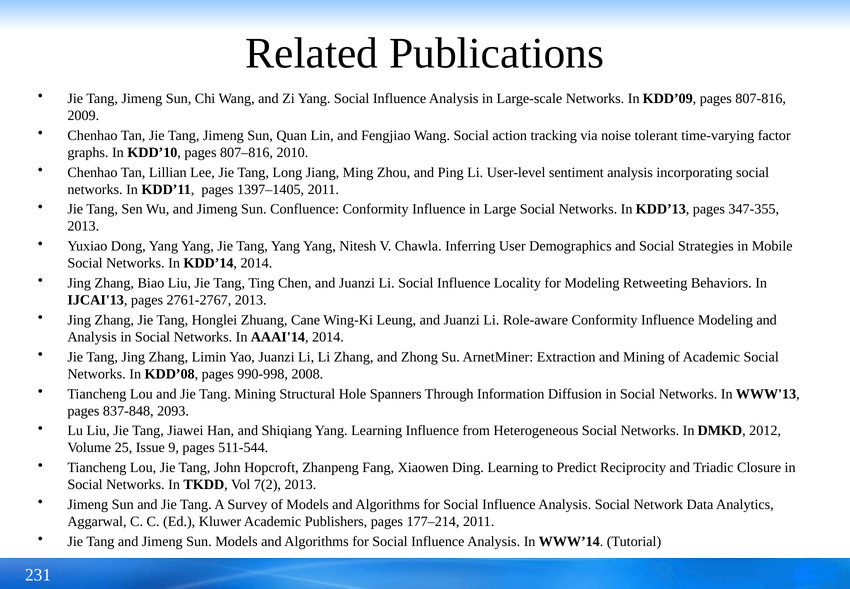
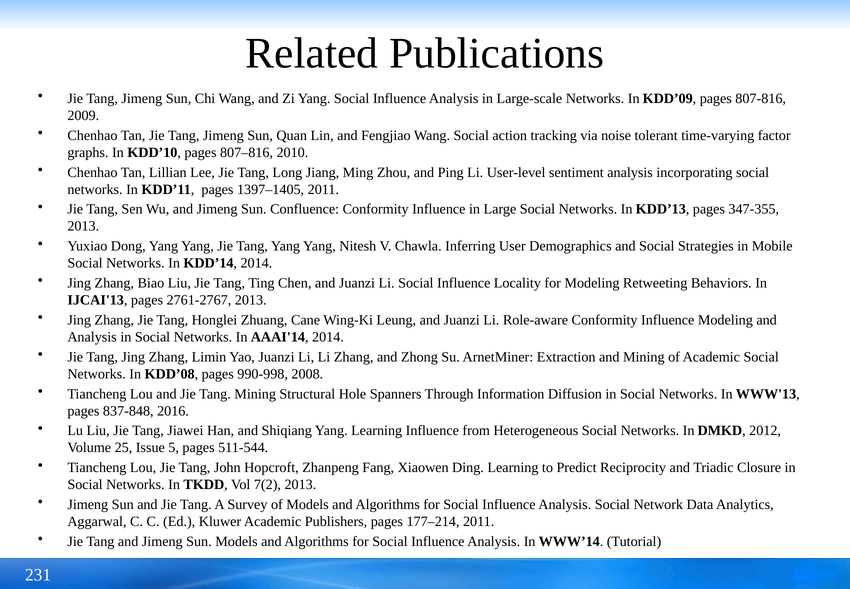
2093: 2093 -> 2016 (173, 411)
9: 9 -> 5 (174, 447)
